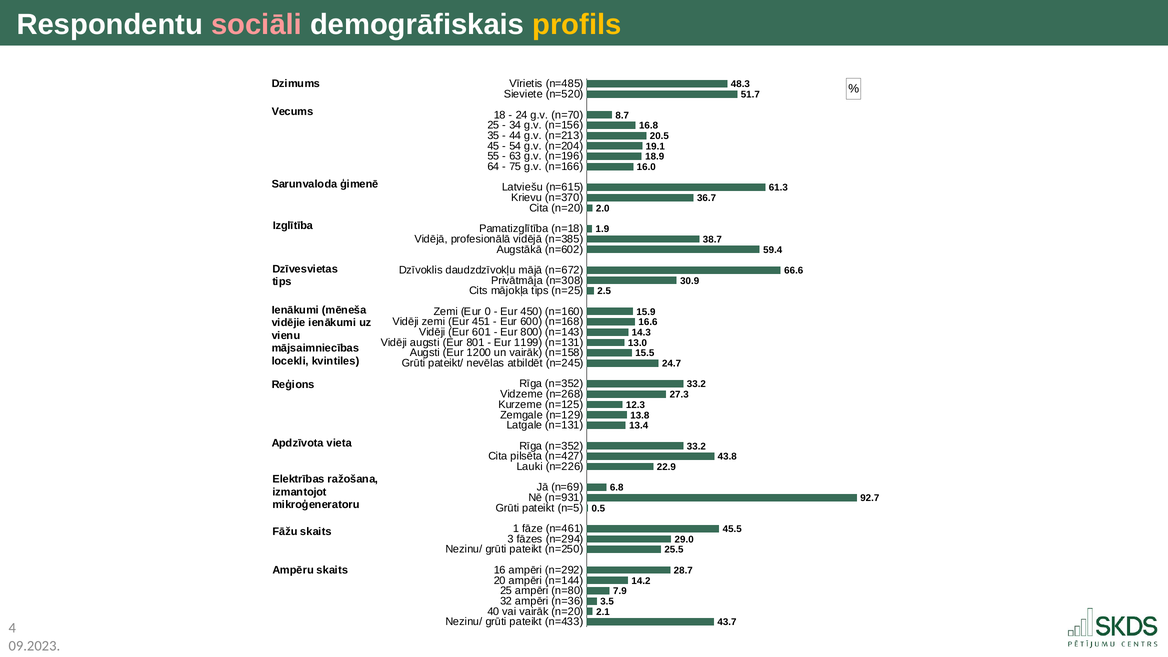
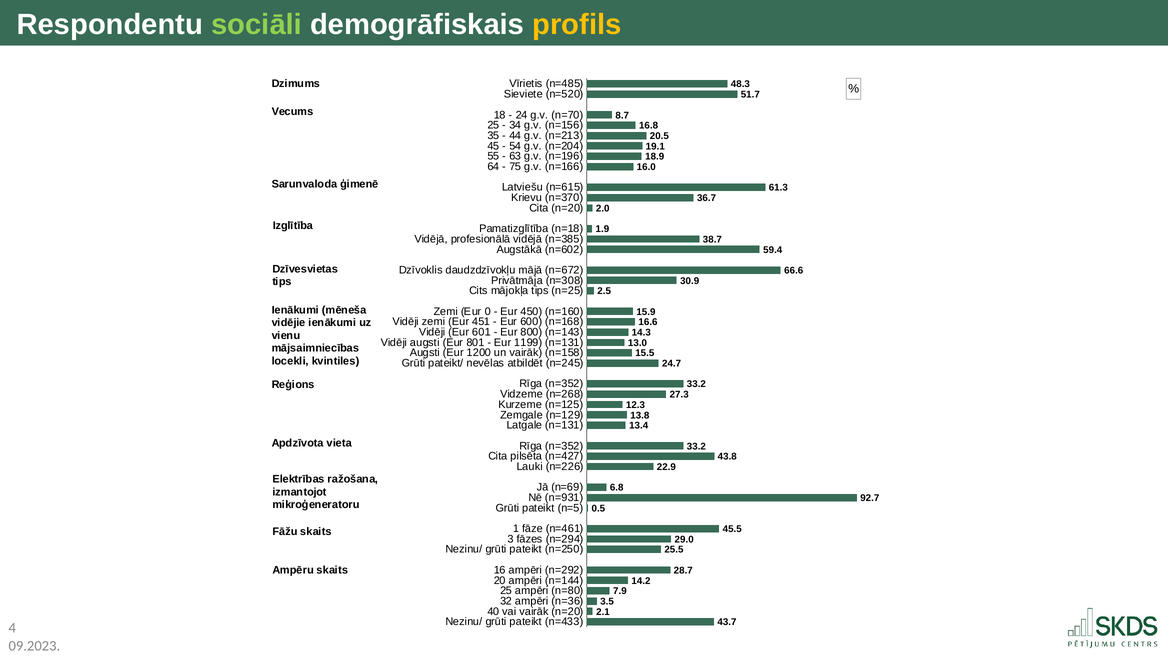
sociāli colour: pink -> light green (257, 25)
